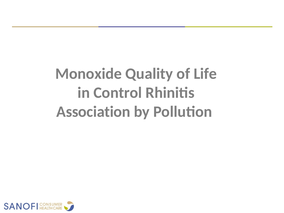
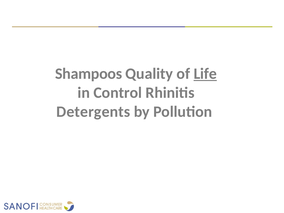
Monoxide: Monoxide -> Shampoos (89, 74)
Life underline: none -> present (205, 74)
Association: Association -> Detergents (93, 112)
